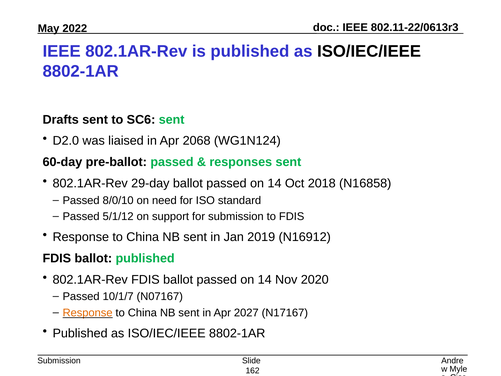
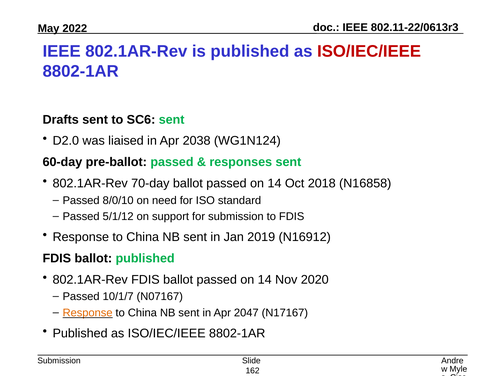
ISO/IEC/IEEE colour: black -> red (369, 51)
2068: 2068 -> 2038 (197, 141)
29-day: 29-day -> 70-day (150, 183)
2027: 2027 -> 2047 (246, 313)
